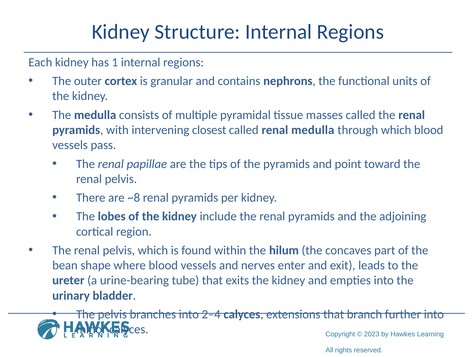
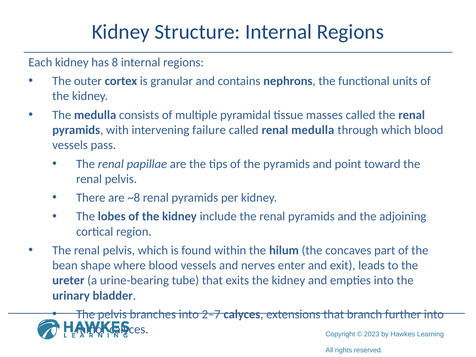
1: 1 -> 8 (115, 62)
closest: closest -> failure (209, 130)
2–4: 2–4 -> 2–7 (211, 314)
